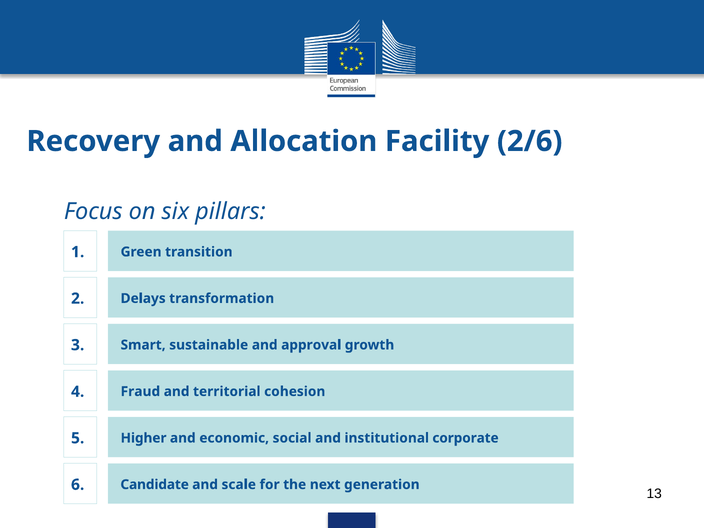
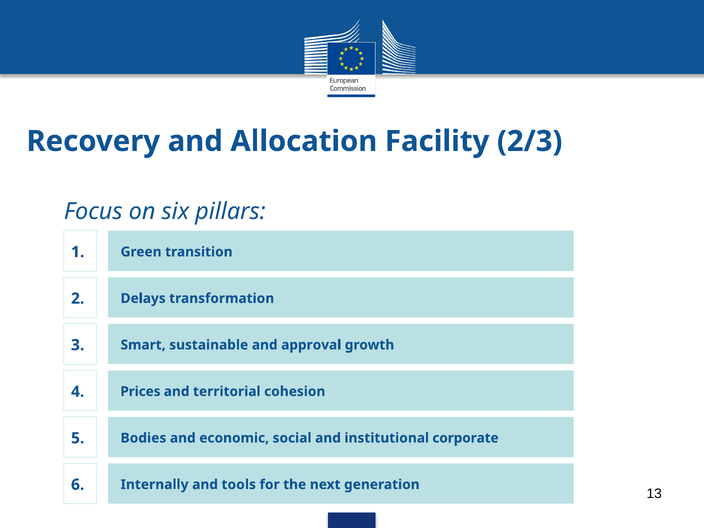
2/6: 2/6 -> 2/3 (530, 141)
Fraud: Fraud -> Prices (140, 391)
Higher: Higher -> Bodies (143, 438)
Candidate: Candidate -> Internally (155, 485)
scale: scale -> tools (239, 485)
